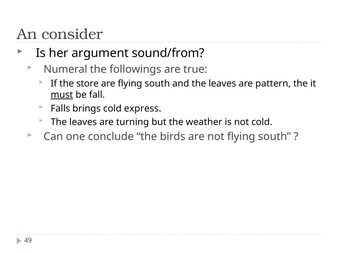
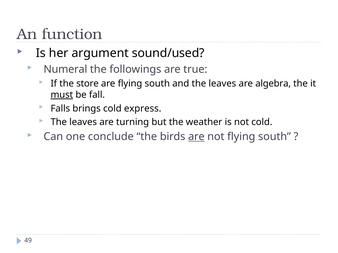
consider: consider -> function (72, 34)
sound/from: sound/from -> sound/used (168, 53)
pattern: pattern -> algebra (273, 84)
are underline: none -> present (196, 137)
